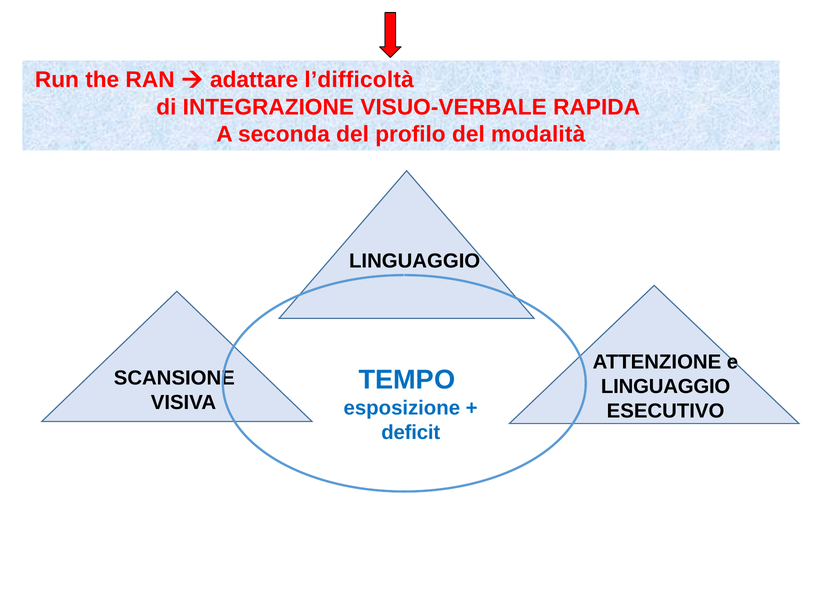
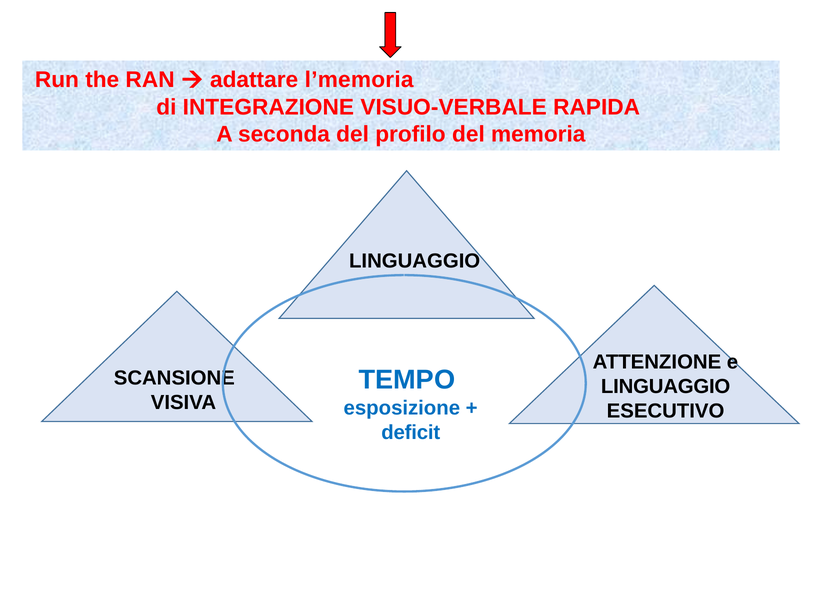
l’difficoltà: l’difficoltà -> l’memoria (359, 80)
modalità: modalità -> memoria (538, 134)
